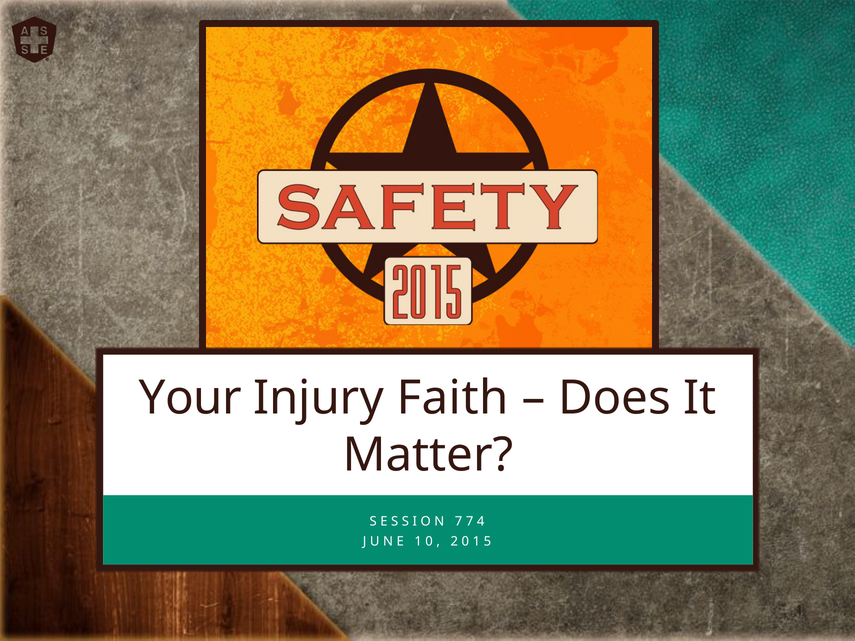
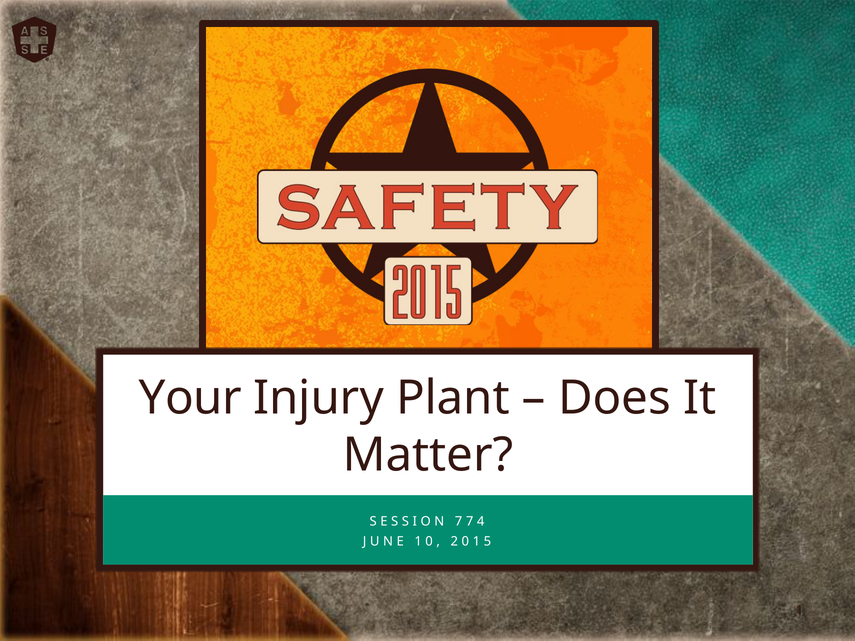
Faith: Faith -> Plant (453, 398)
